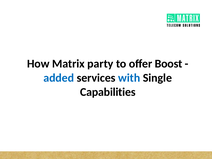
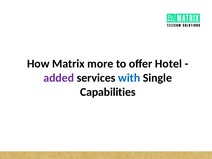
party: party -> more (100, 64)
Boost: Boost -> Hotel (168, 64)
added colour: blue -> purple (59, 78)
